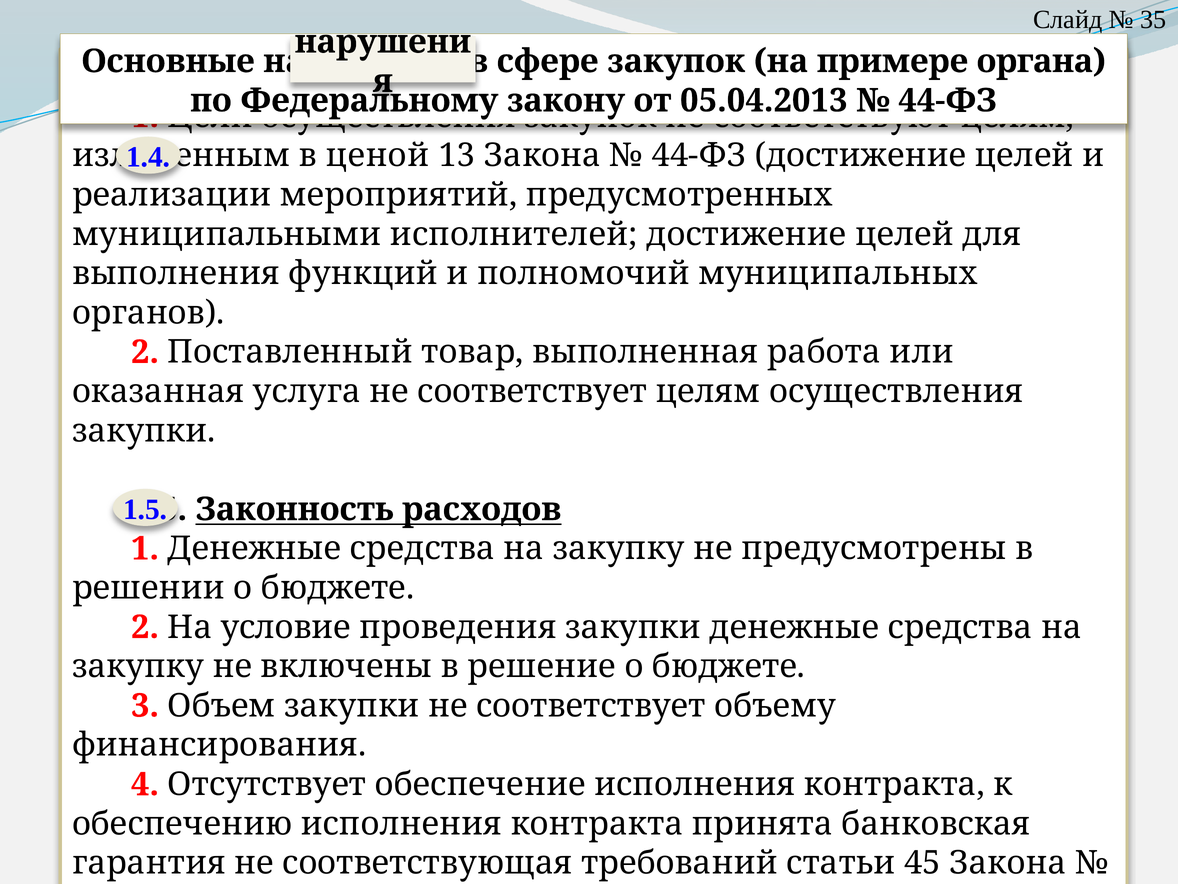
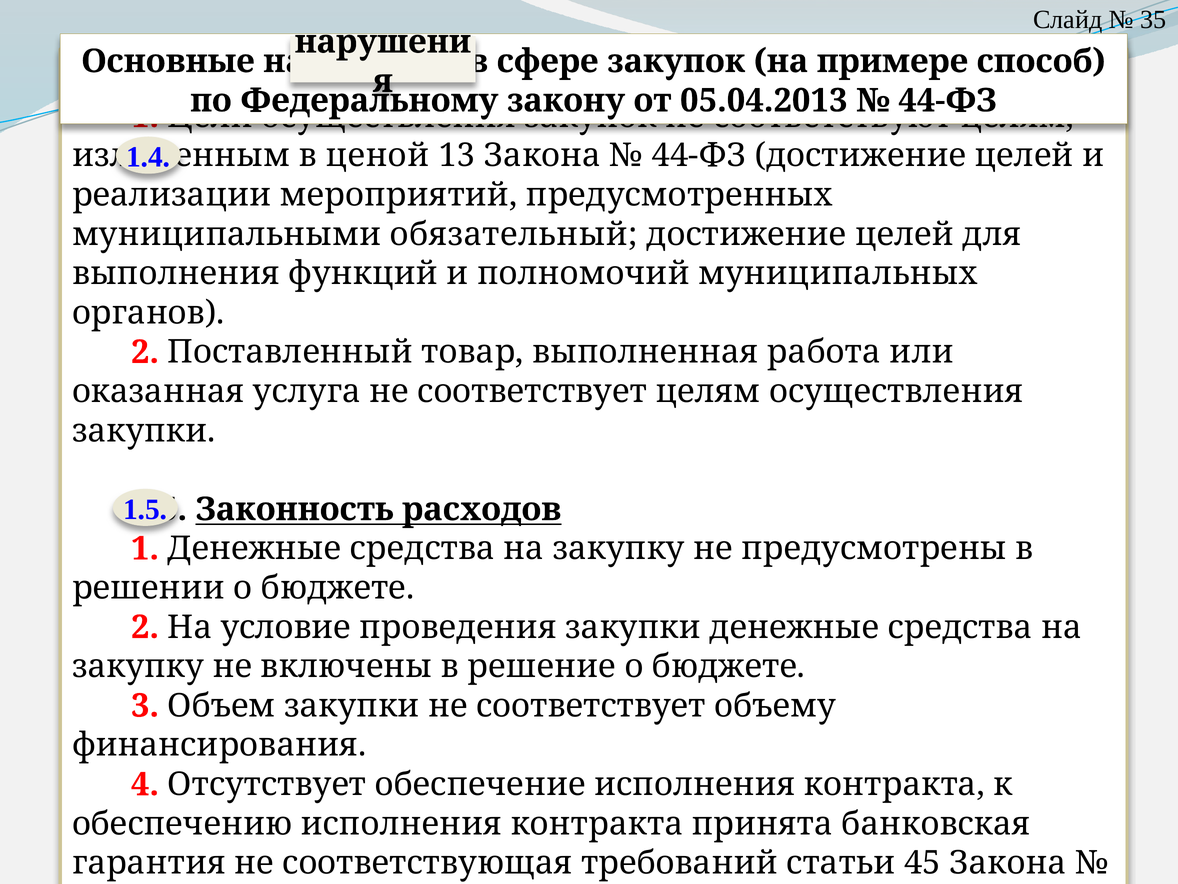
органа: органа -> способ (1041, 61)
исполнителей: исполнителей -> обязательный (514, 234)
